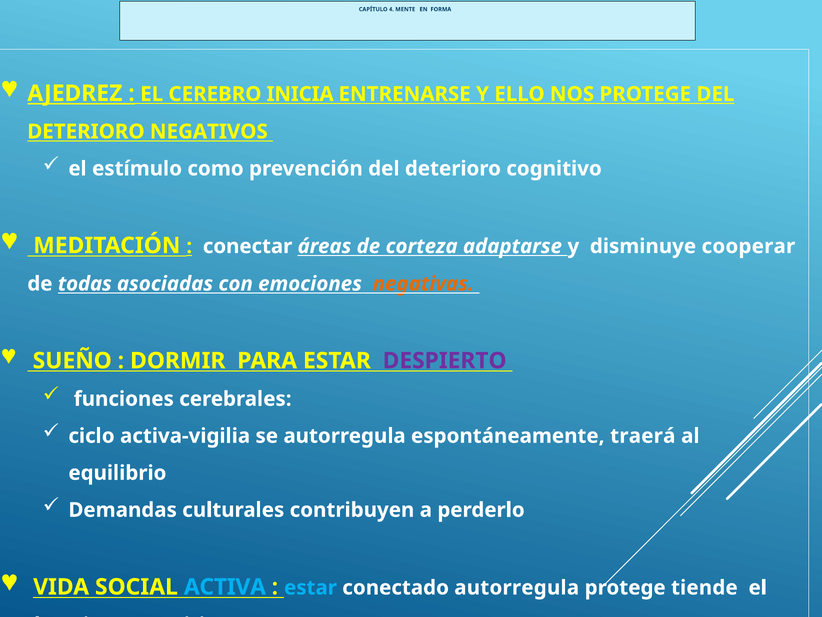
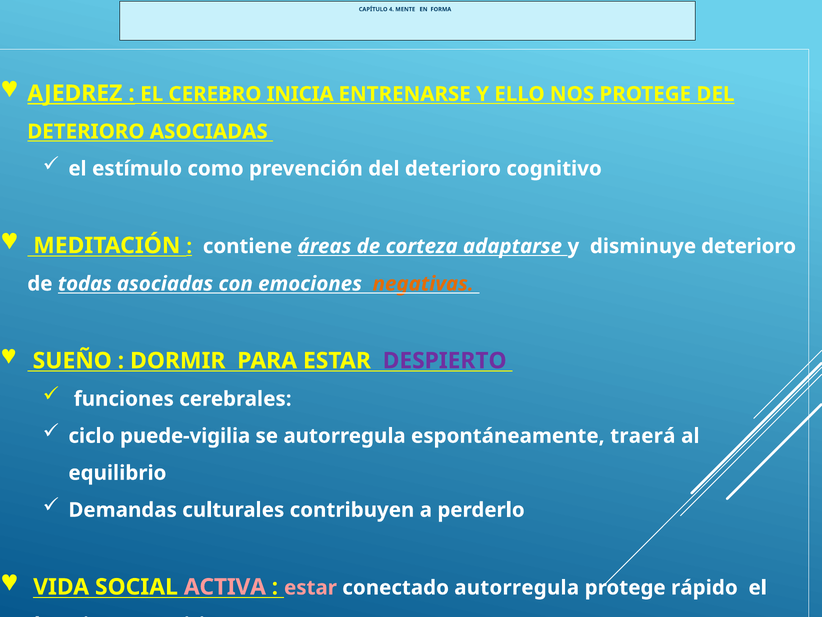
DETERIORO NEGATIVOS: NEGATIVOS -> ASOCIADAS (209, 132)
conectar: conectar -> contiene (248, 246)
disminuye cooperar: cooperar -> deterioro (749, 246)
activa-vigilia: activa-vigilia -> puede-vigilia (185, 436)
ACTIVA colour: light blue -> pink (225, 587)
estar colour: light blue -> pink (310, 587)
tiende: tiende -> rápido (704, 587)
